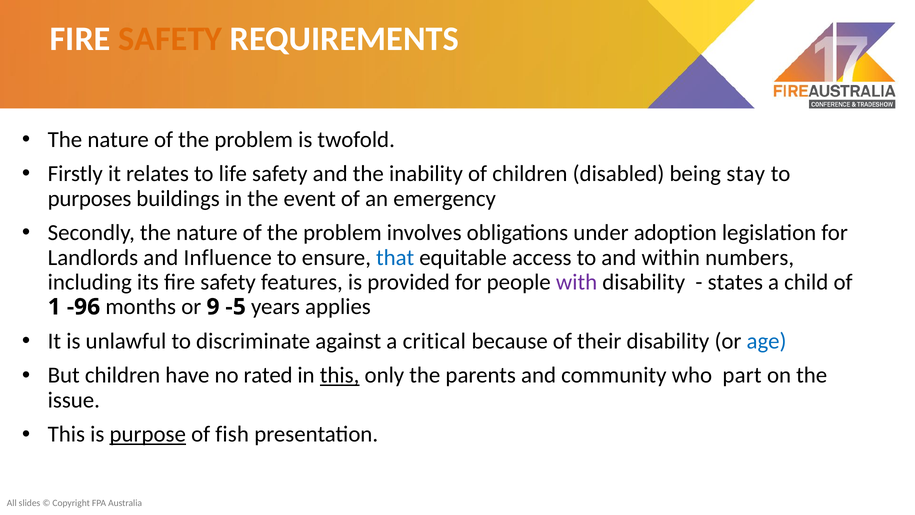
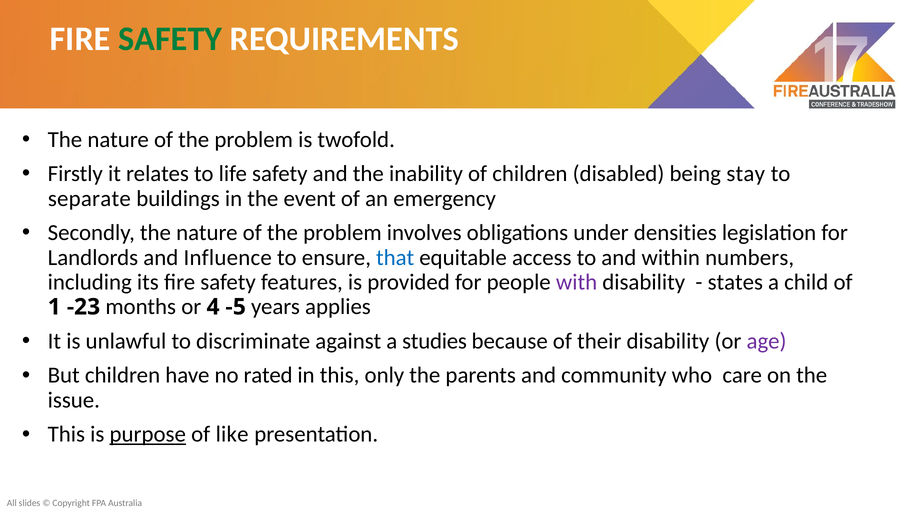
SAFETY colour: orange -> green (170, 39)
purposes: purposes -> separate (89, 198)
adoption: adoption -> densities (675, 233)
-96: -96 -> -23 (83, 307)
9: 9 -> 4 (213, 307)
critical: critical -> studies (435, 341)
age colour: blue -> purple (767, 341)
this underline: present -> none (340, 375)
part: part -> care (742, 375)
fish: fish -> like (232, 434)
